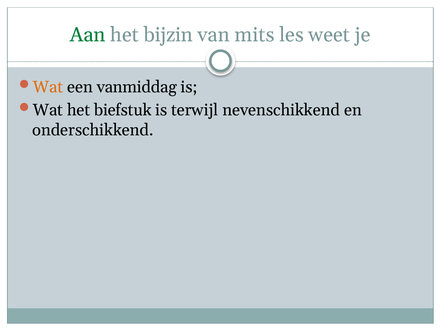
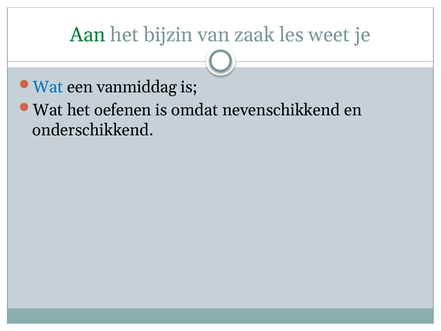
mits: mits -> zaak (255, 35)
Wat colour: orange -> blue (48, 87)
biefstuk: biefstuk -> oefenen (123, 110)
terwijl: terwijl -> omdat (195, 110)
